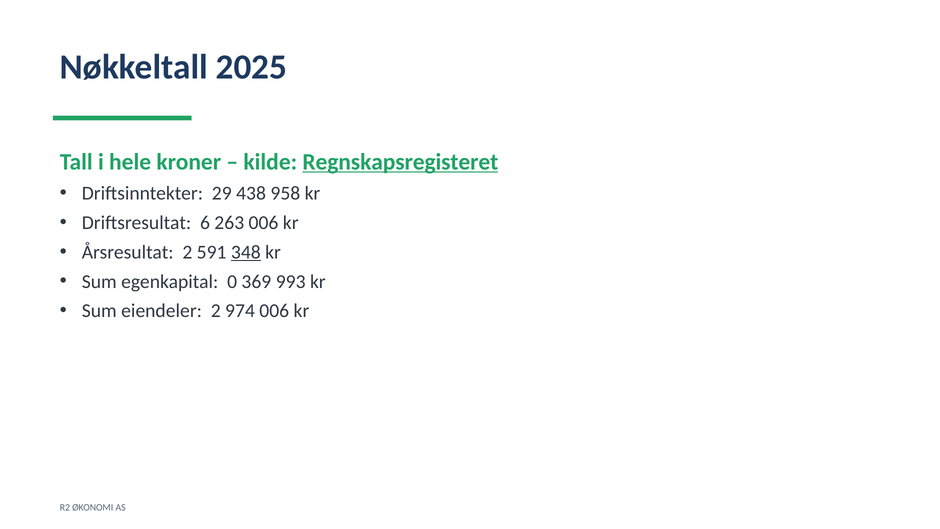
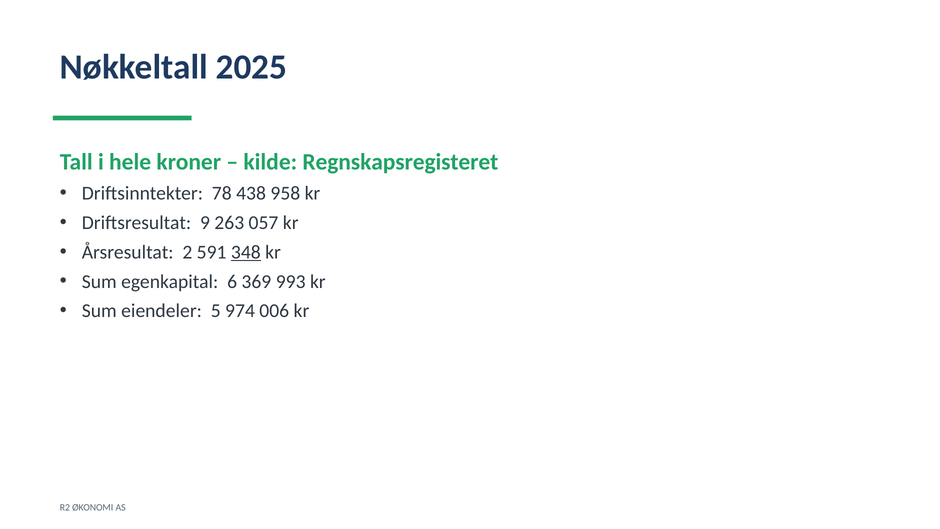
Regnskapsregisteret underline: present -> none (400, 162)
29: 29 -> 78 (222, 193)
6: 6 -> 9 (205, 223)
263 006: 006 -> 057 (263, 223)
0: 0 -> 6 (232, 281)
eiendeler 2: 2 -> 5 (216, 311)
